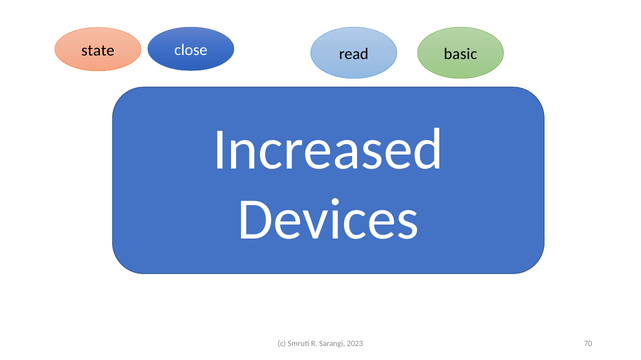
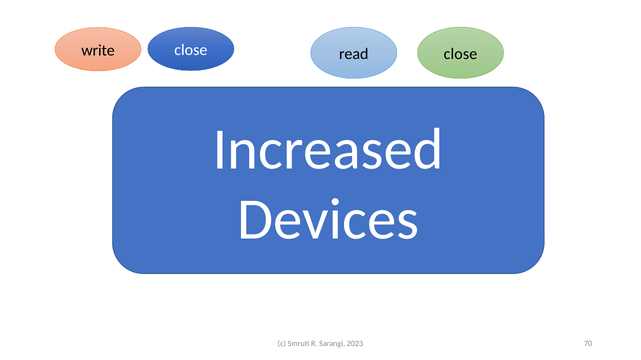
state: state -> write (98, 50)
read basic: basic -> close (460, 54)
